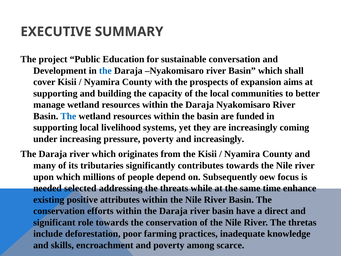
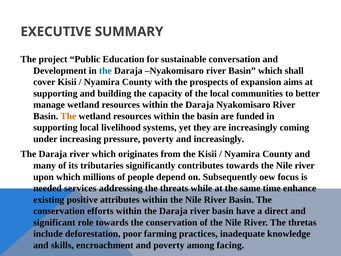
The colour: blue -> orange (68, 116)
selected: selected -> services (80, 188)
scarce: scarce -> facing (230, 245)
